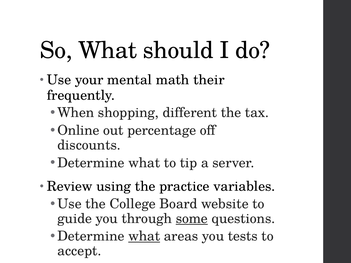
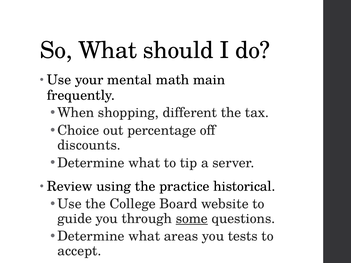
their: their -> main (209, 80)
Online: Online -> Choice (78, 131)
variables: variables -> historical (244, 187)
what underline: present -> none (144, 236)
